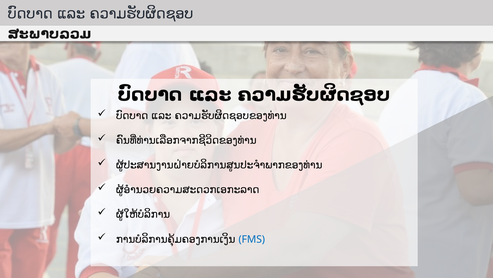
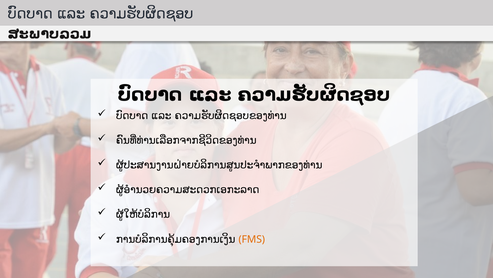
FMS colour: blue -> orange (252, 239)
